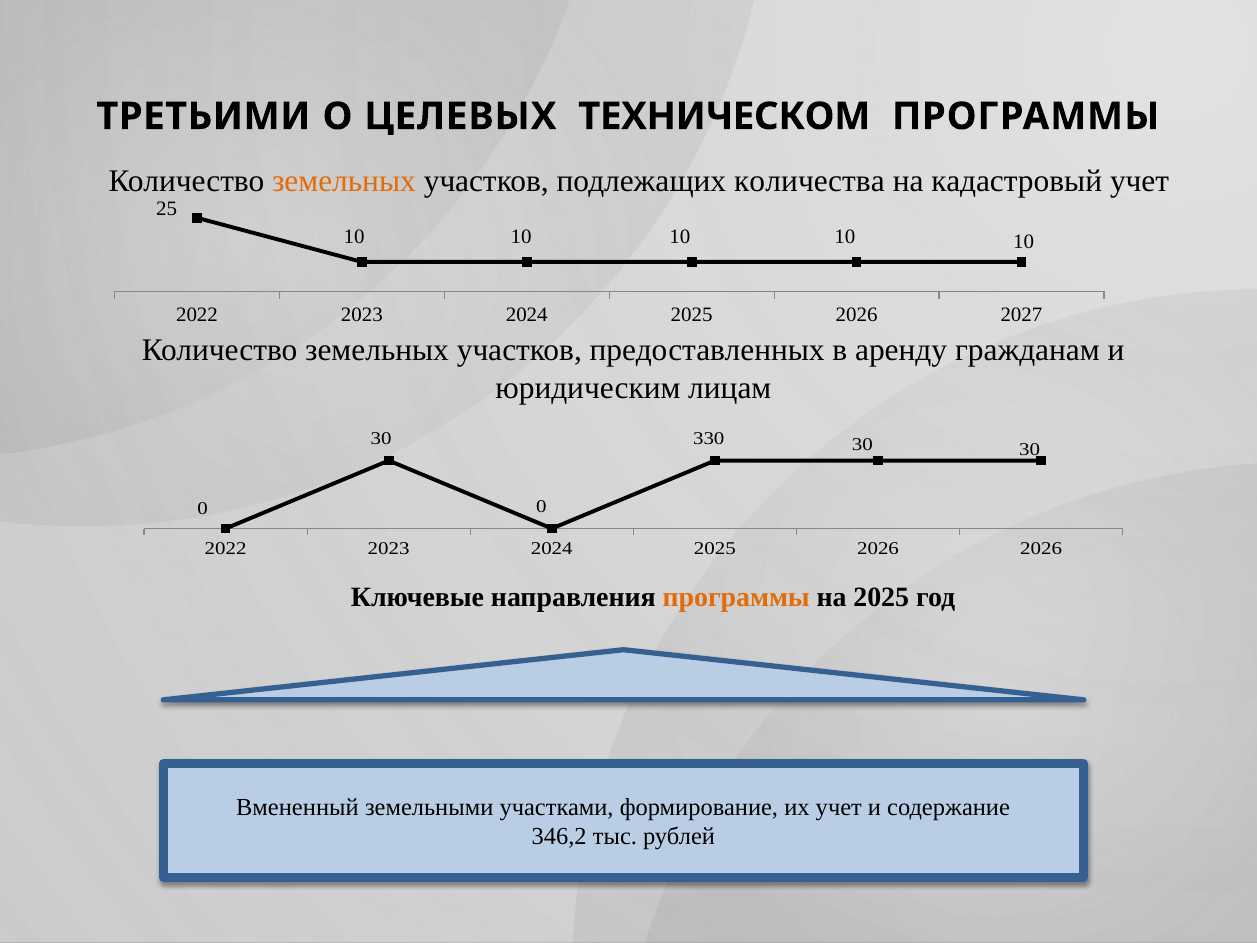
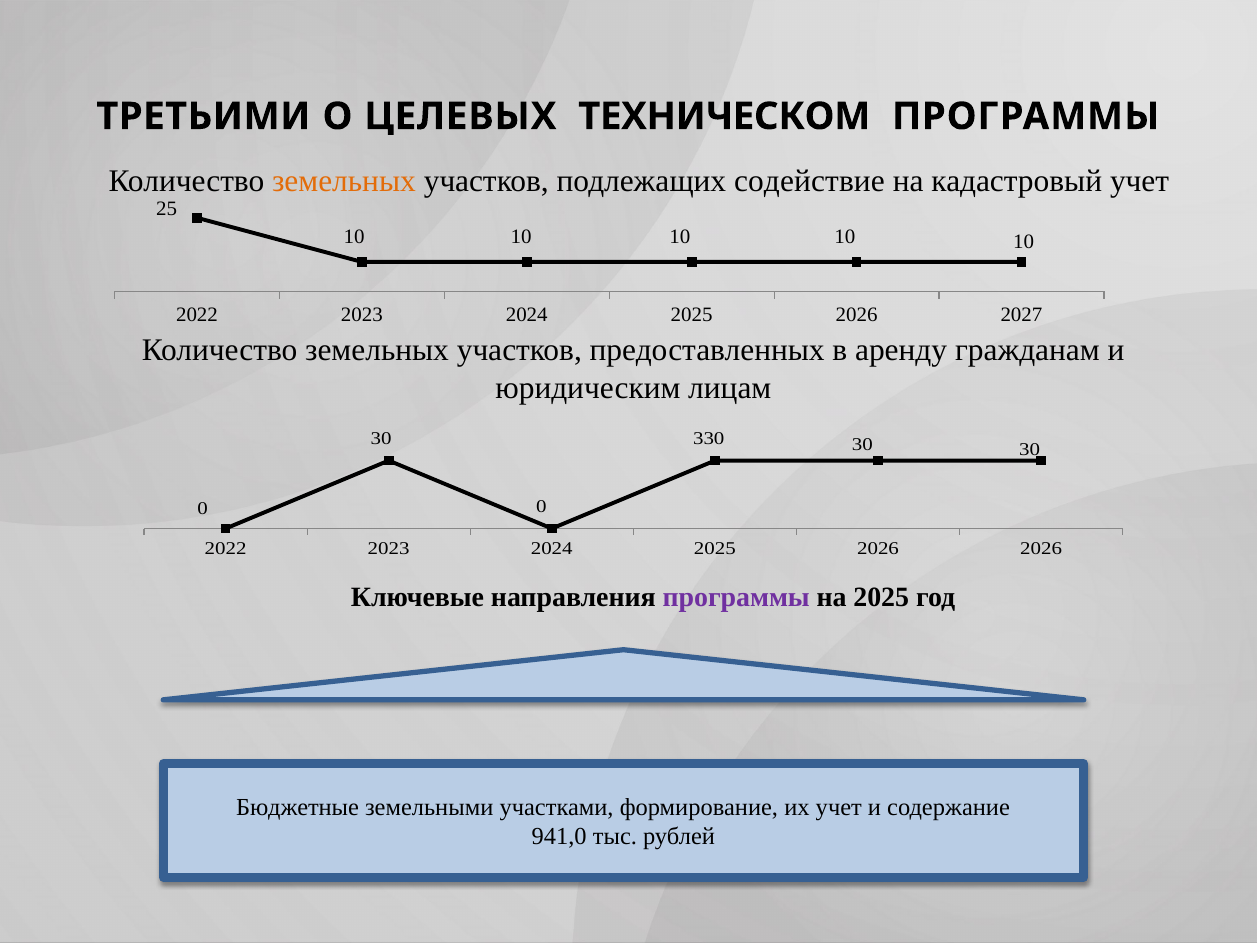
количества: количества -> содействие (809, 181)
программы colour: orange -> purple (736, 597)
Вмененный: Вмененный -> Бюджетные (297, 807)
346,2: 346,2 -> 941,0 (559, 837)
